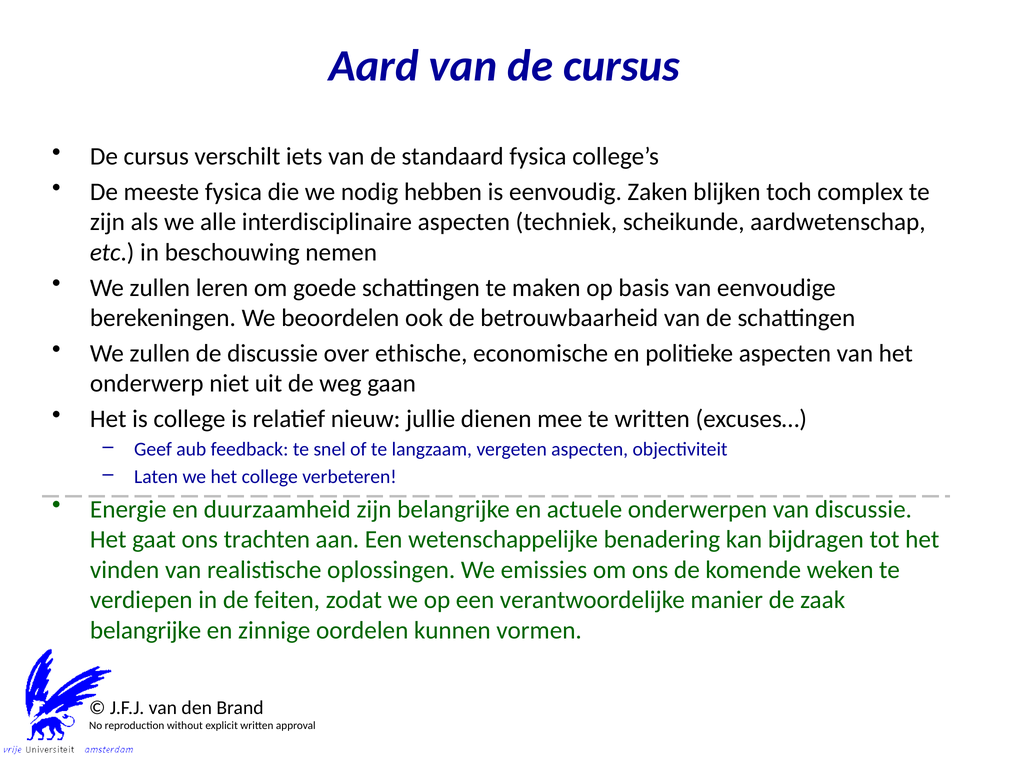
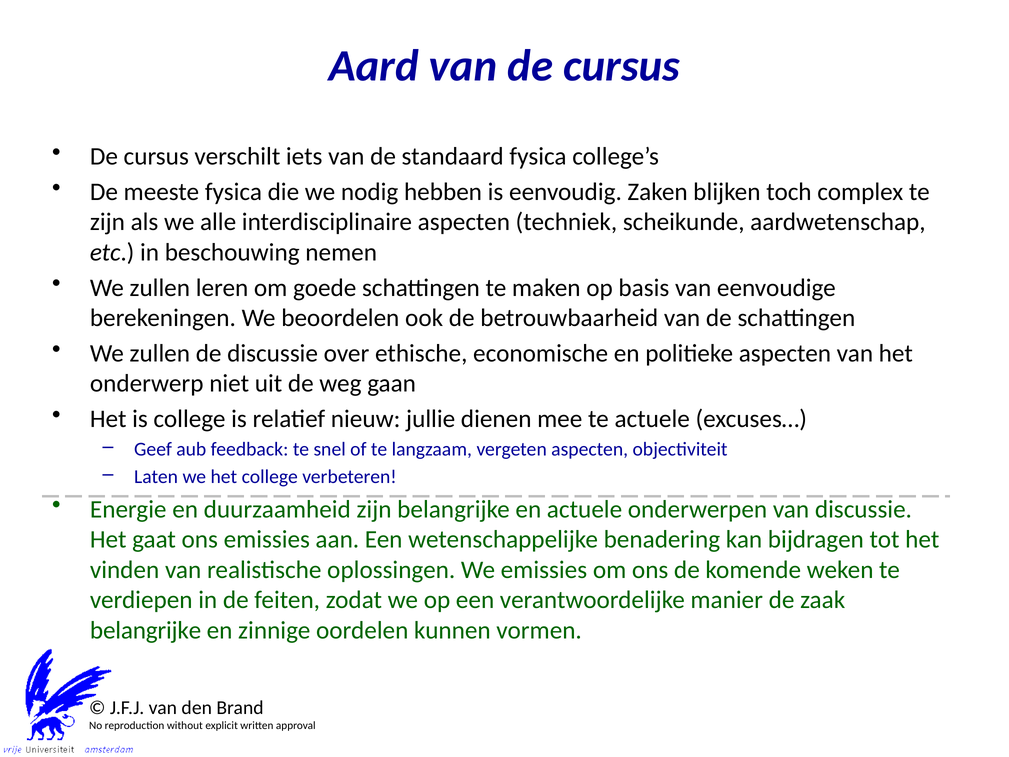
te written: written -> actuele (652, 419)
ons trachten: trachten -> emissies (267, 539)
